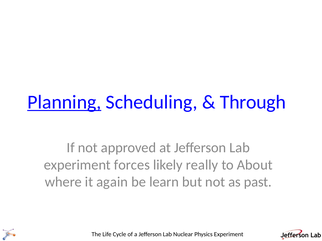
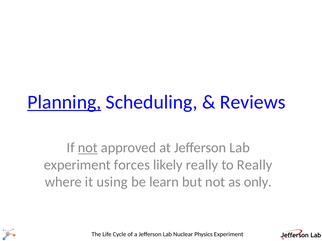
Through: Through -> Reviews (253, 102)
not underline: none -> present (88, 148)
to About: About -> Really (255, 165)
again: again -> using (112, 182)
past: past -> only (258, 182)
